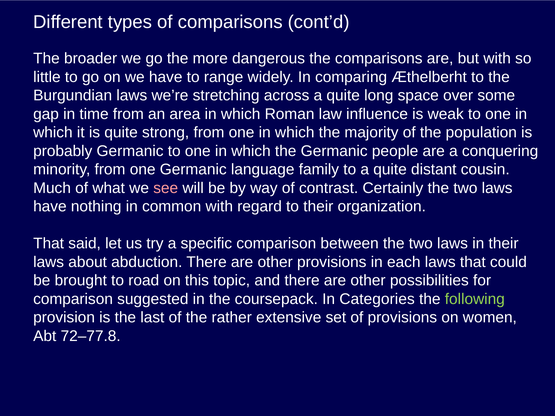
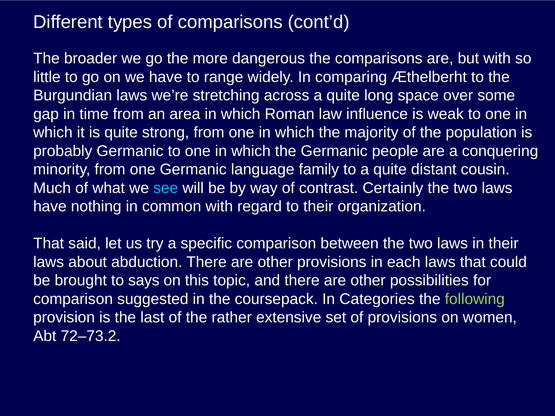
see colour: pink -> light blue (166, 188)
road: road -> says (144, 281)
72–77.8: 72–77.8 -> 72–73.2 (91, 336)
